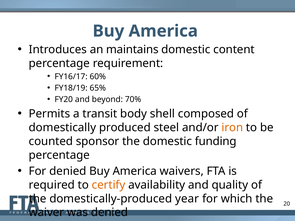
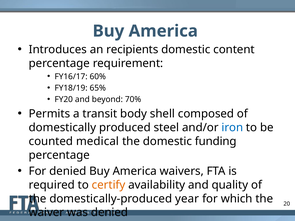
maintains: maintains -> recipients (132, 50)
iron colour: orange -> blue (232, 128)
sponsor: sponsor -> medical (98, 141)
